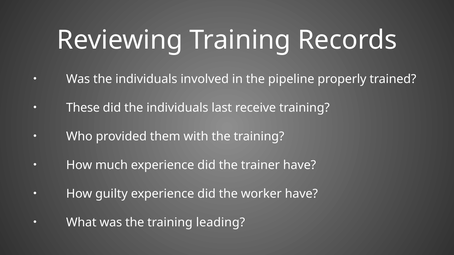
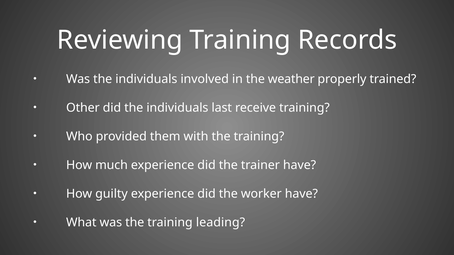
pipeline: pipeline -> weather (291, 79)
These: These -> Other (83, 108)
